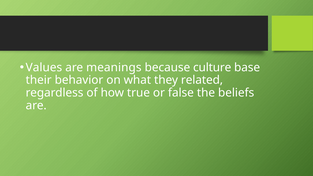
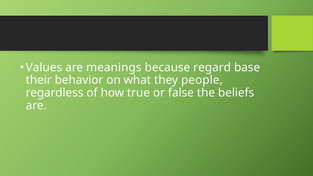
culture: culture -> regard (212, 67)
related: related -> people (202, 80)
